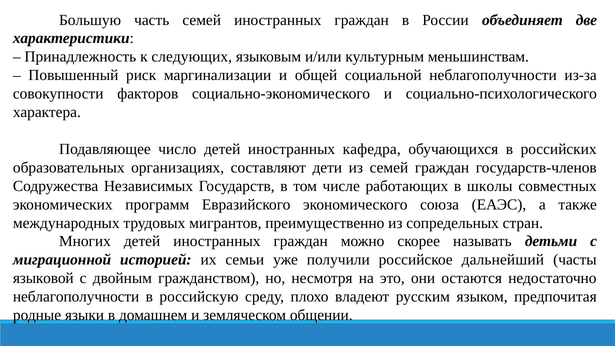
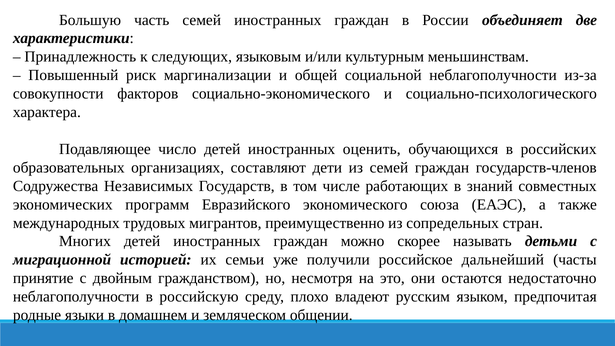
кафедра: кафедра -> оценить (372, 149)
школы: школы -> знаний (490, 186)
языковой: языковой -> принятие (43, 278)
